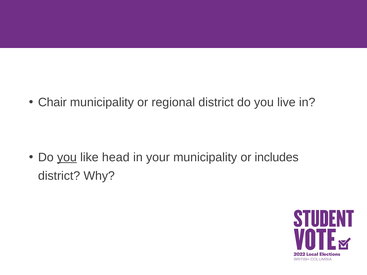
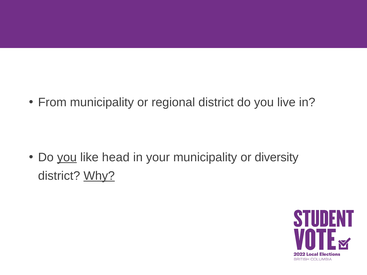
Chair: Chair -> From (52, 103)
includes: includes -> diversity (277, 158)
Why underline: none -> present (99, 176)
